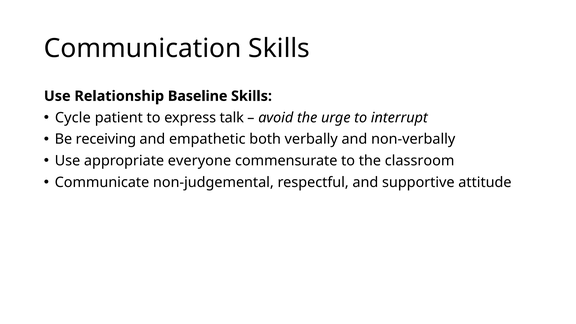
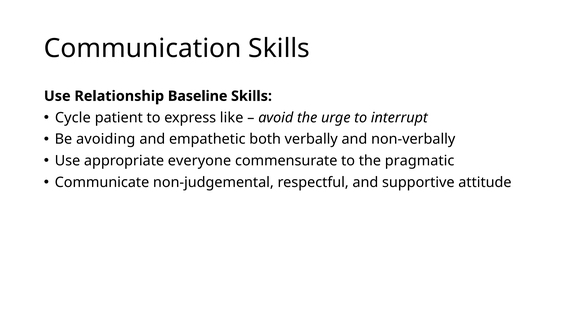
talk: talk -> like (232, 118)
receiving: receiving -> avoiding (106, 139)
classroom: classroom -> pragmatic (420, 161)
